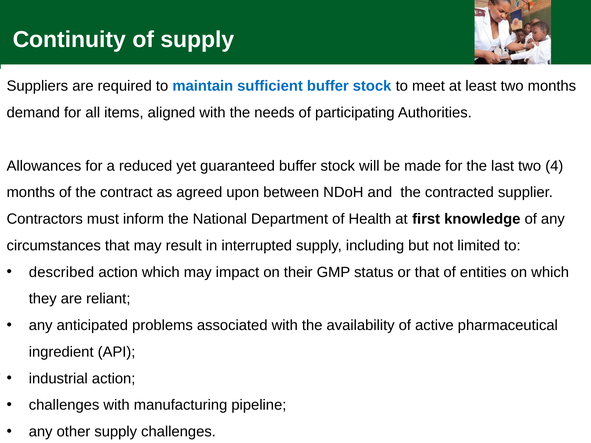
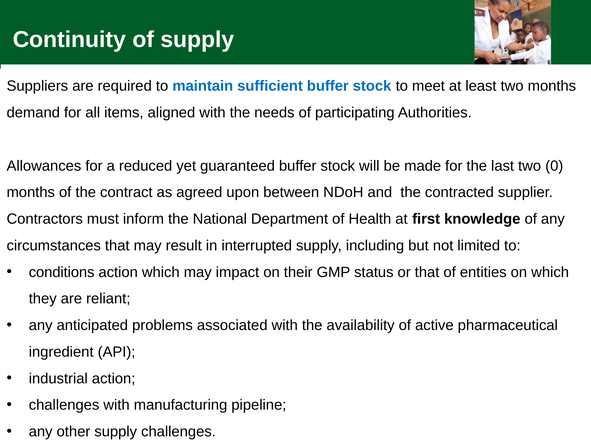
4: 4 -> 0 (554, 166)
described: described -> conditions (62, 272)
